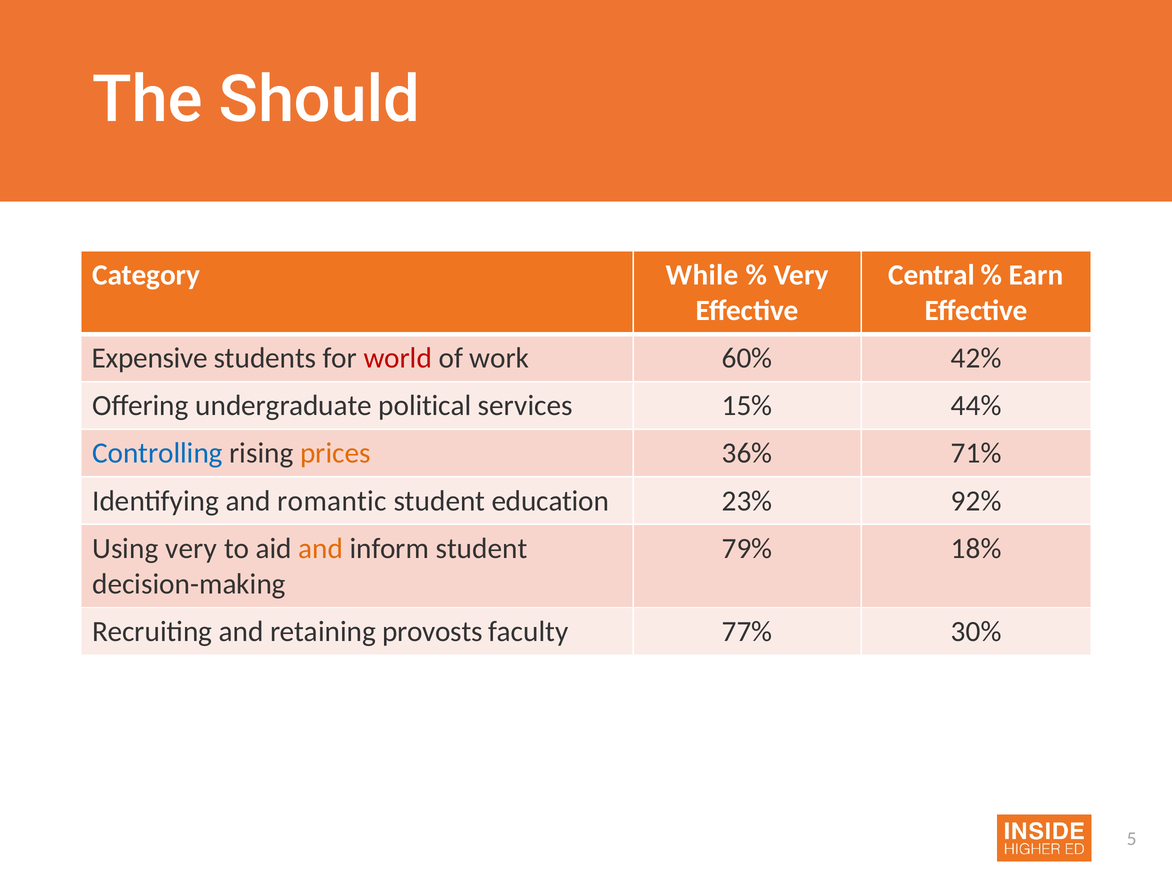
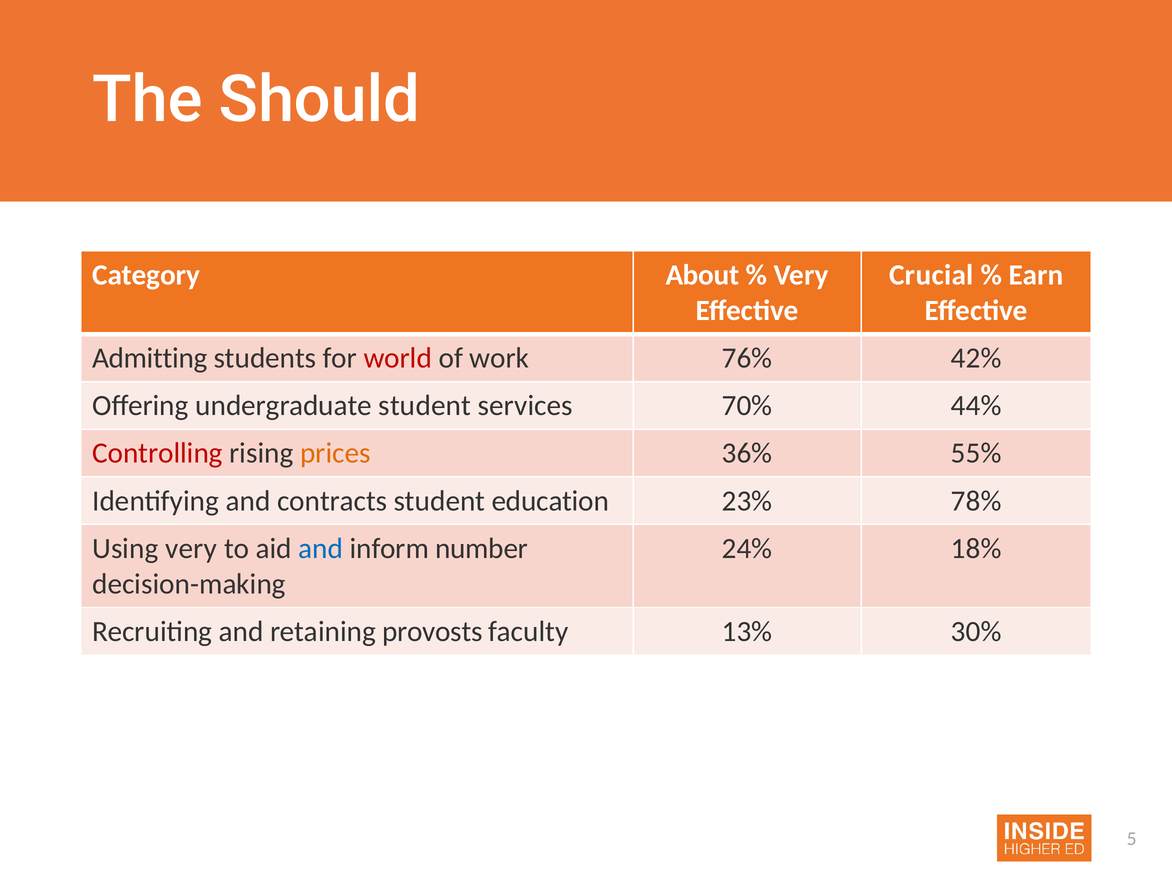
While: While -> About (702, 275)
Central: Central -> Crucial (931, 275)
Expensive: Expensive -> Admitting (150, 358)
60%: 60% -> 76% (747, 358)
undergraduate political: political -> student (425, 406)
15%: 15% -> 70% (747, 406)
Controlling colour: blue -> red (157, 453)
71%: 71% -> 55% (976, 453)
romantic: romantic -> contracts (332, 501)
92%: 92% -> 78% (976, 501)
and colour: orange -> blue (321, 548)
inform student: student -> number (482, 548)
79%: 79% -> 24% (747, 548)
77%: 77% -> 13% (747, 632)
